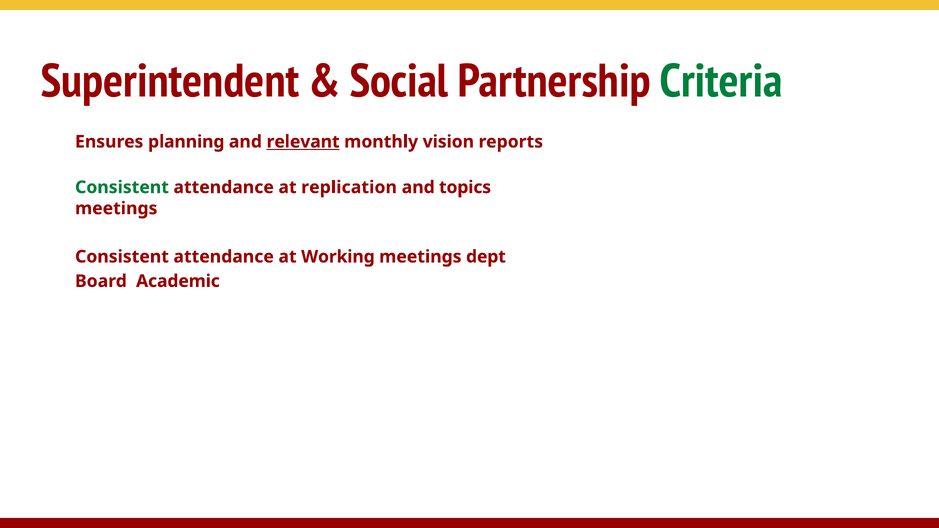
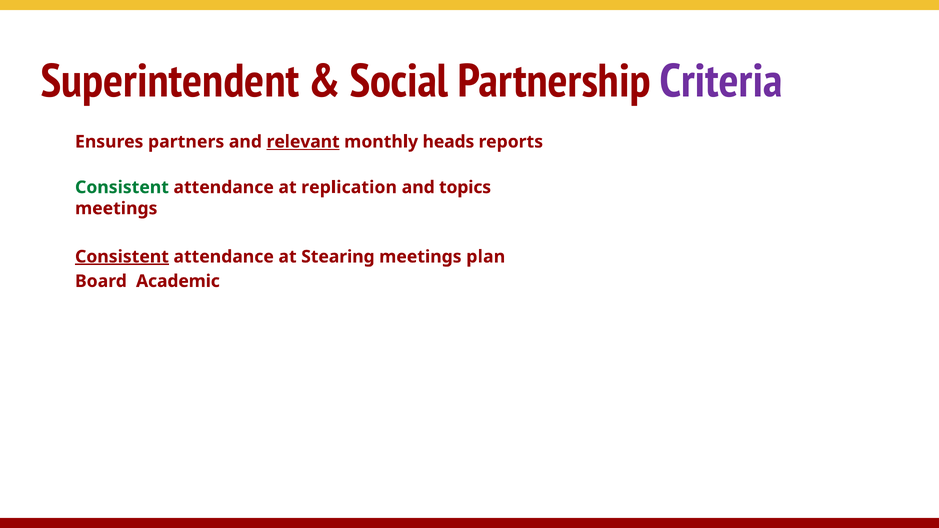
Criteria colour: green -> purple (721, 81)
planning: planning -> partners (186, 142)
vision: vision -> heads (448, 142)
Consistent underline: none -> present (122, 257)
Working: Working -> Stearing (338, 257)
dept: dept -> plan (486, 257)
